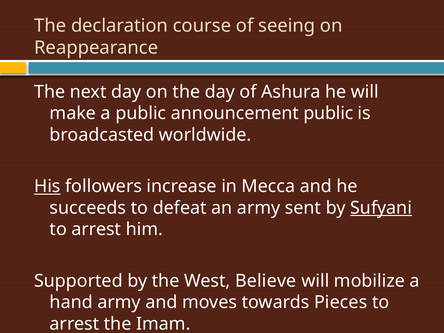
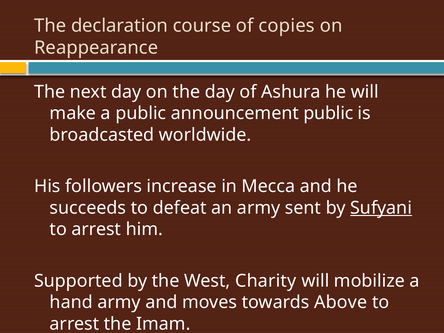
seeing: seeing -> copies (287, 26)
His underline: present -> none (47, 186)
Believe: Believe -> Charity (266, 281)
Pieces: Pieces -> Above (341, 302)
